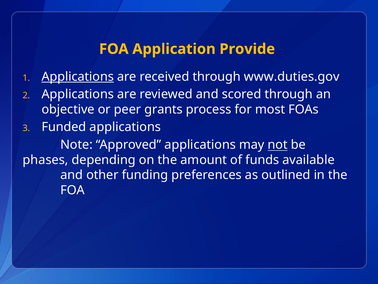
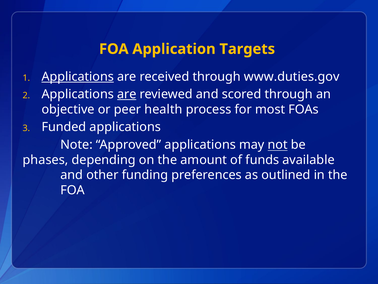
Provide: Provide -> Targets (247, 49)
are underline: none -> present (127, 94)
grants: grants -> health (163, 109)
